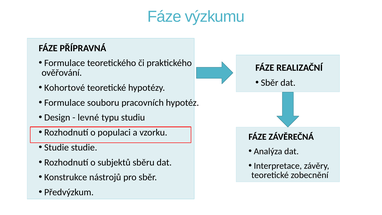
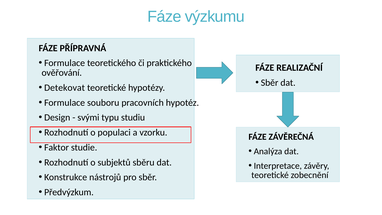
Kohortové: Kohortové -> Detekovat (65, 88)
levné: levné -> svými (88, 118)
Studie: Studie -> Faktor (57, 147)
